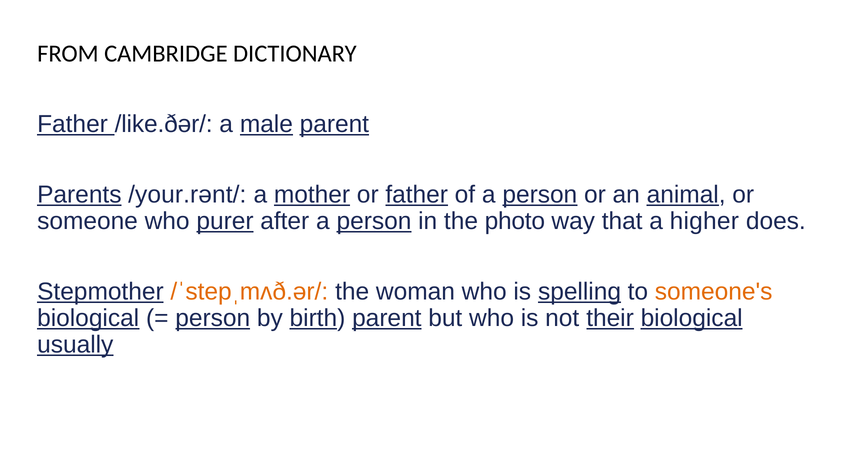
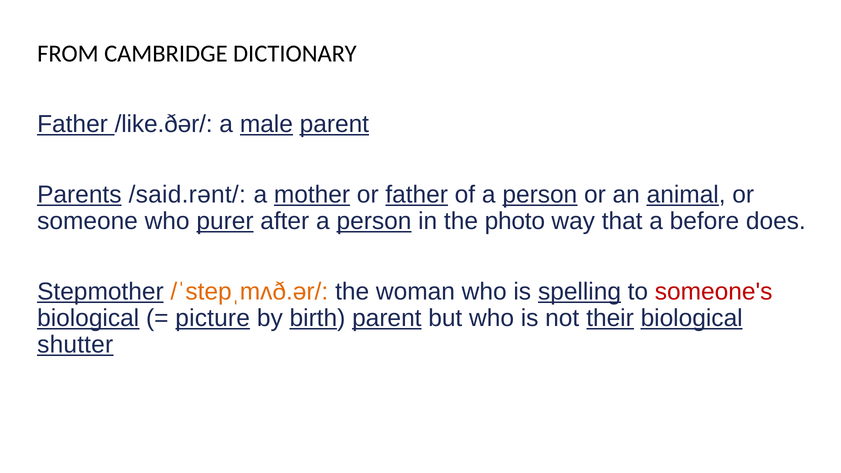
/your.rənt/: /your.rənt/ -> /said.rənt/ (187, 195)
higher: higher -> before (704, 221)
someone's colour: orange -> red (714, 292)
person: person -> picture (213, 318)
usually: usually -> shutter (75, 345)
